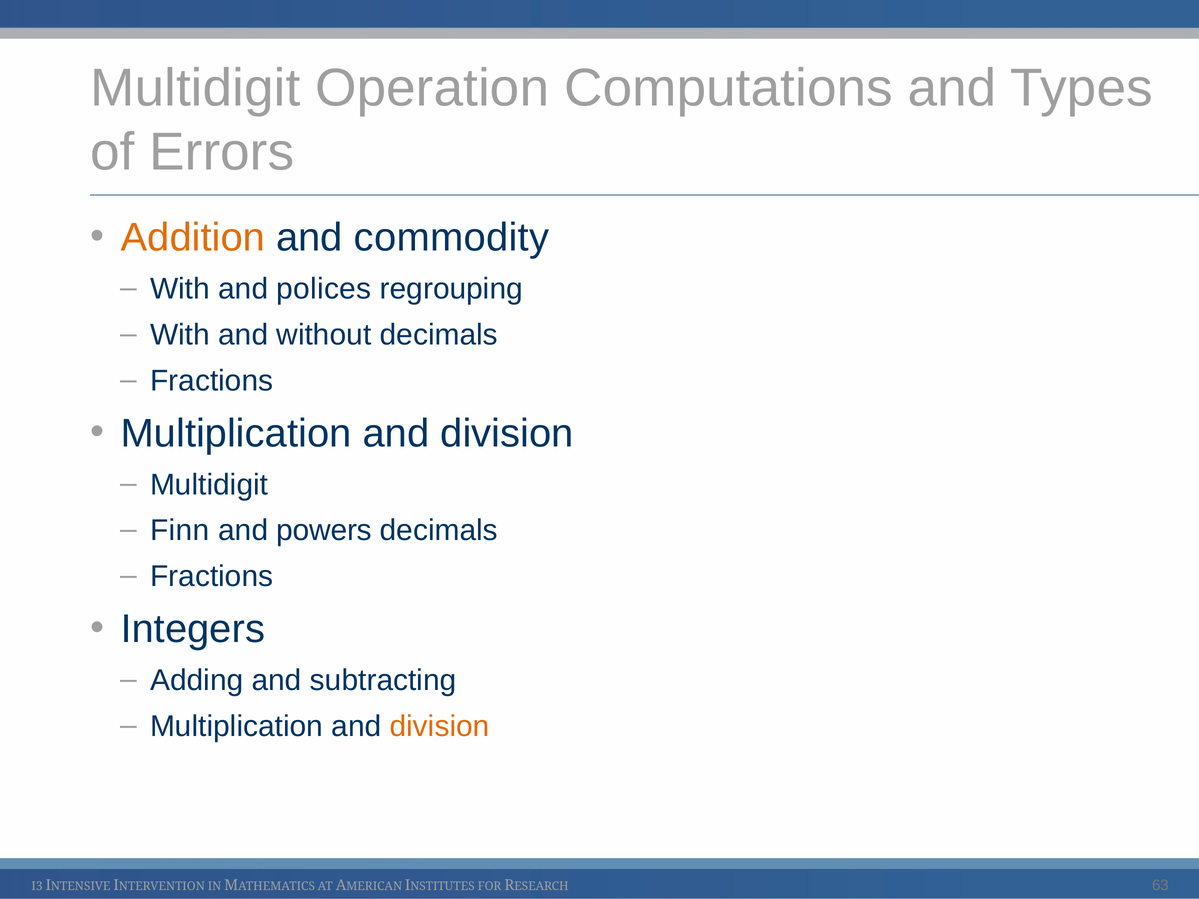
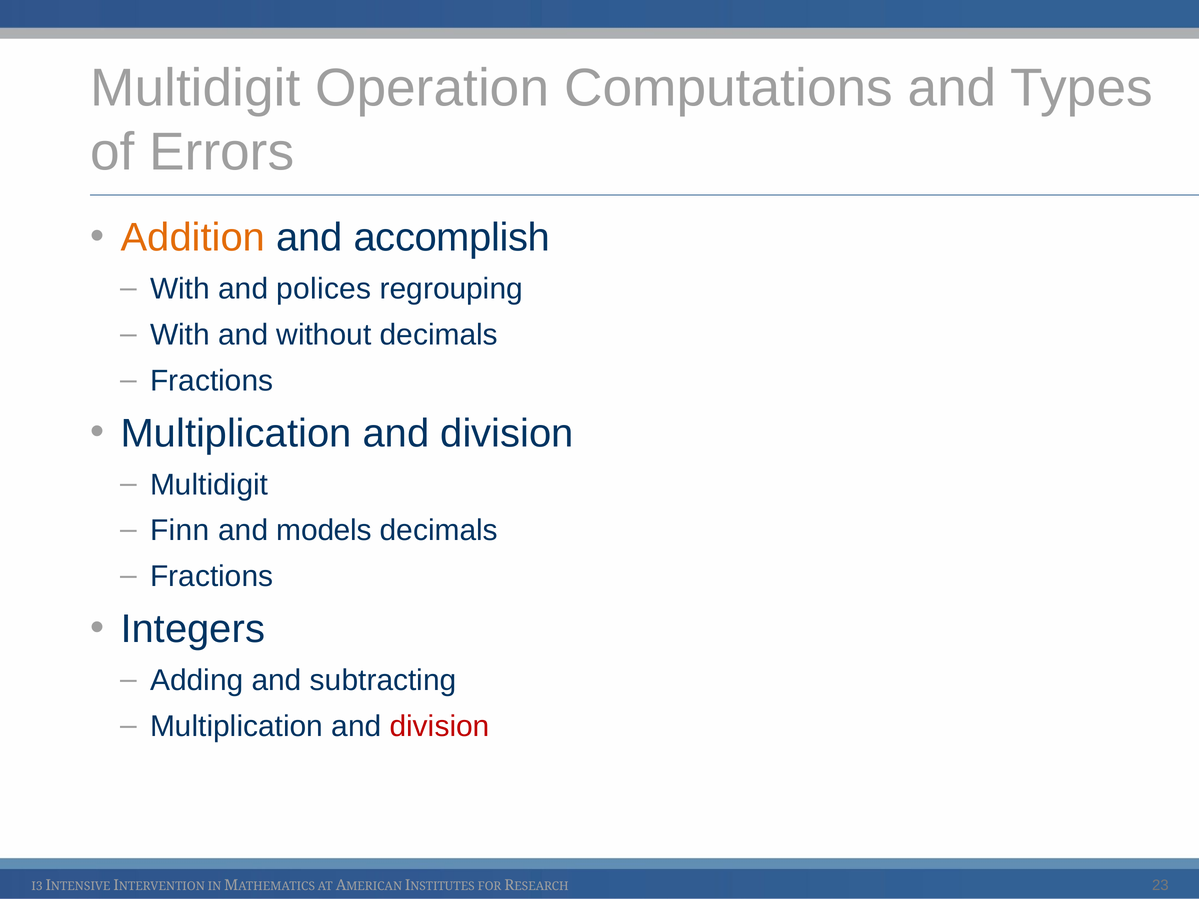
commodity: commodity -> accomplish (452, 238)
powers: powers -> models (324, 531)
division colour: orange -> red (440, 727)
63: 63 -> 23 (1160, 885)
